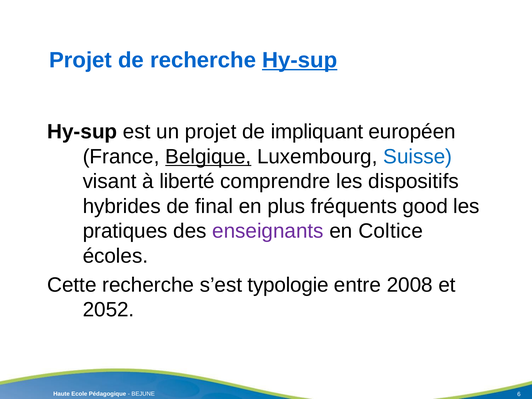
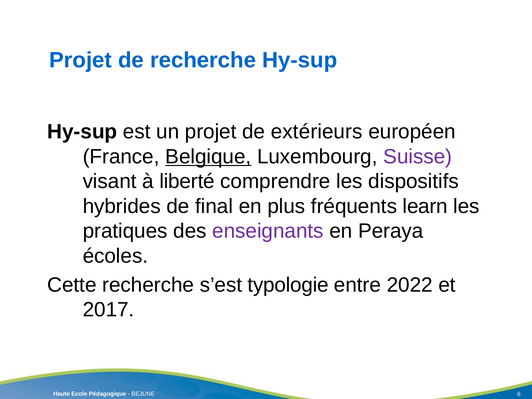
Hy-sup underline: present -> none (300, 60)
impliquant: impliquant -> extérieurs (317, 132)
Suisse colour: blue -> purple (418, 157)
good: good -> learn (425, 206)
Coltice: Coltice -> Peraya (391, 231)
2008: 2008 -> 2022 (410, 285)
2052: 2052 -> 2017 (109, 310)
